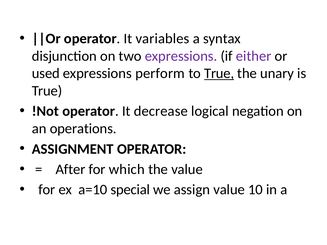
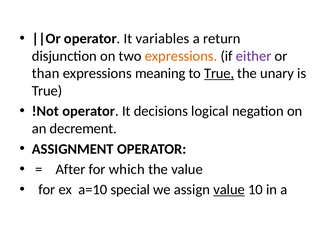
syntax: syntax -> return (222, 39)
expressions colour: purple -> orange (181, 56)
used: used -> than (46, 74)
perform: perform -> meaning (160, 74)
decrease: decrease -> decisions (161, 111)
operations: operations -> decrement (83, 129)
value underline: none -> present (229, 190)
